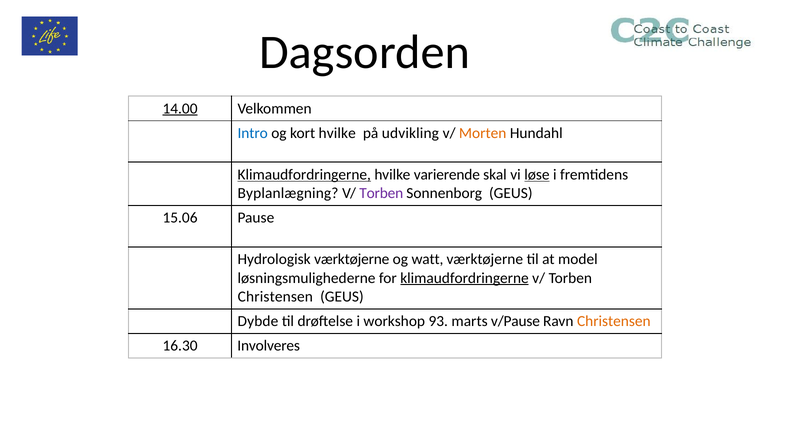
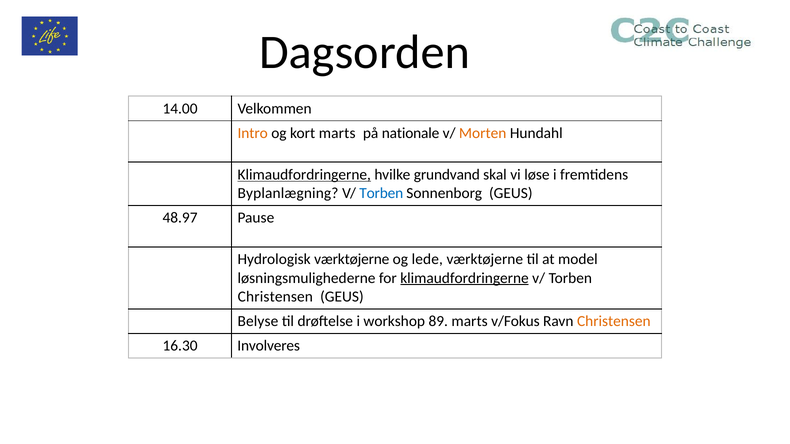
14.00 underline: present -> none (180, 109)
Intro colour: blue -> orange (253, 133)
kort hvilke: hvilke -> marts (337, 133)
udvikling: udvikling -> nationale (411, 133)
varierende: varierende -> grundvand (447, 175)
løse underline: present -> none (537, 175)
Torben colour: purple -> blue (381, 193)
15.06: 15.06 -> 48.97 (180, 218)
watt: watt -> lede (427, 260)
Dybde: Dybde -> Belyse (258, 322)
93: 93 -> 89 (438, 322)
v/Pause: v/Pause -> v/Fokus (515, 322)
